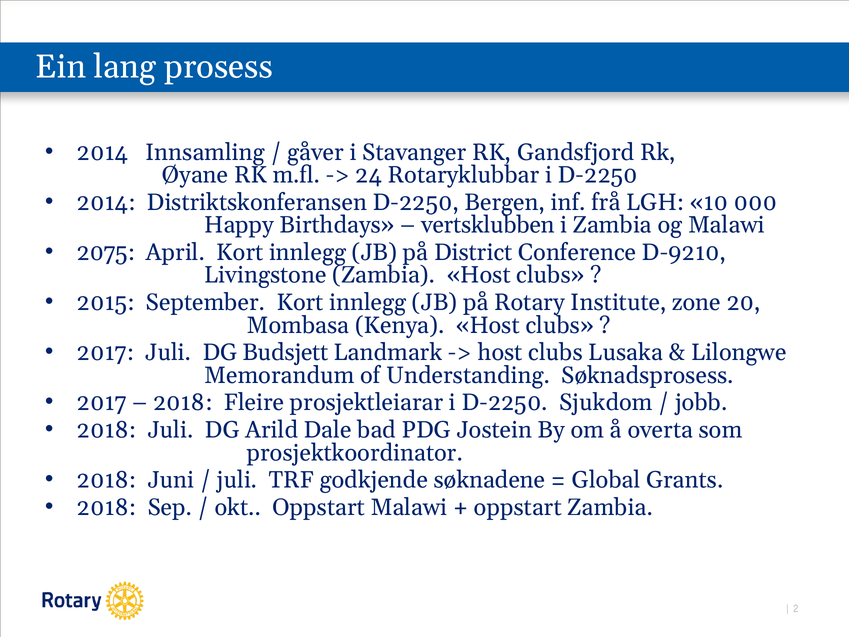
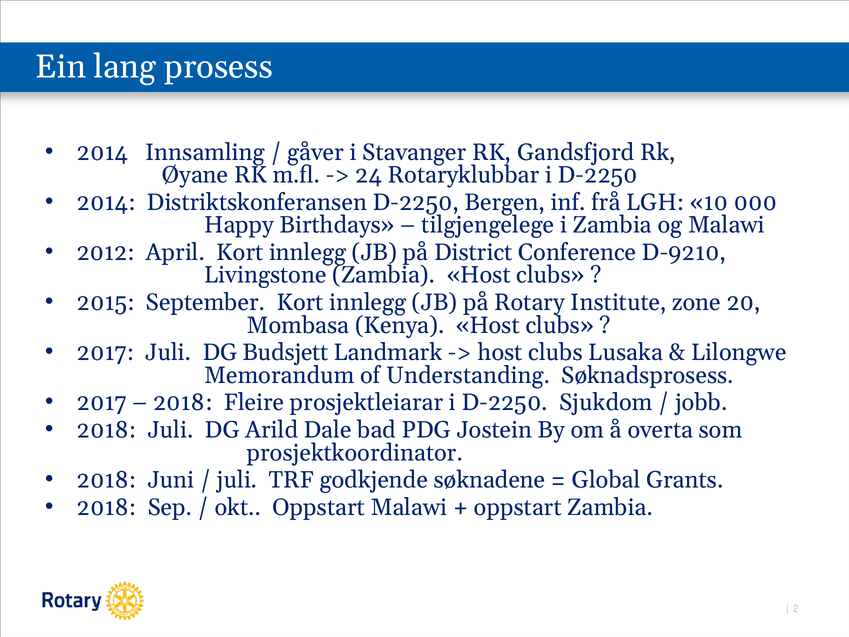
vertsklubben: vertsklubben -> tilgjengelege (488, 225)
2075: 2075 -> 2012 (106, 252)
